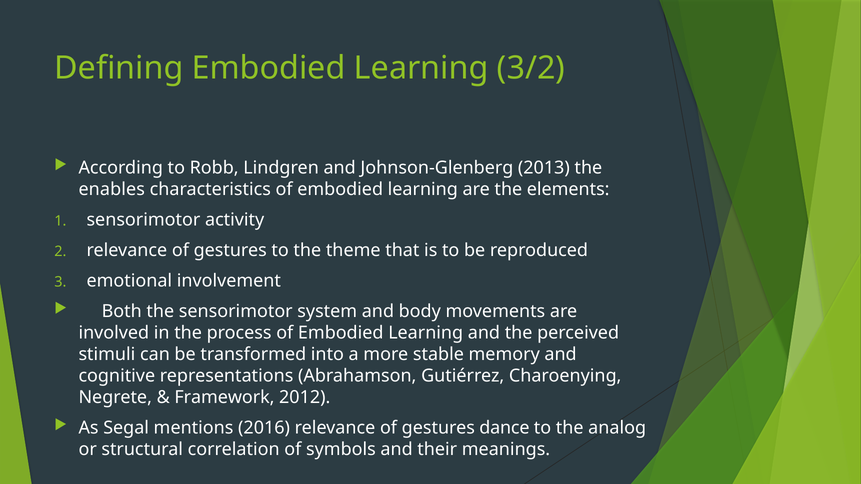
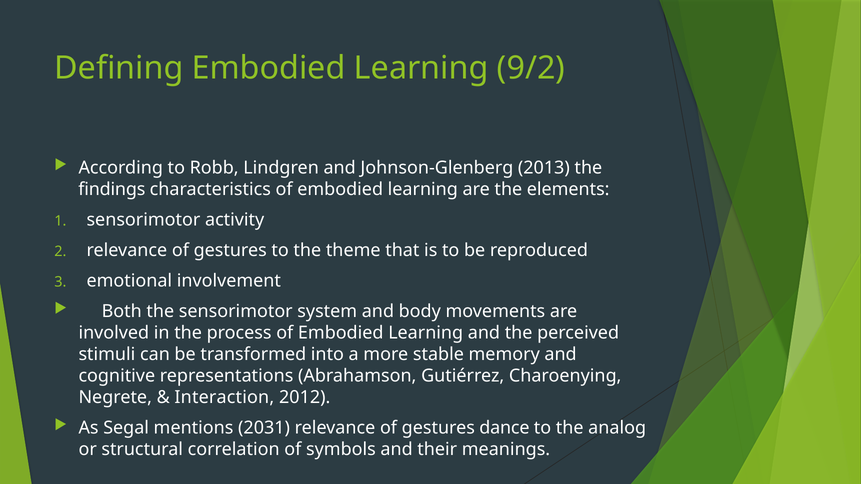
3/2: 3/2 -> 9/2 (531, 68)
enables: enables -> findings (112, 189)
Framework: Framework -> Interaction (224, 398)
2016: 2016 -> 2031 (264, 428)
